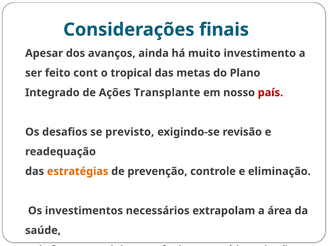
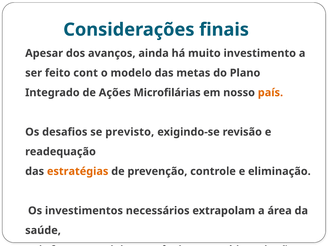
tropical: tropical -> modelo (131, 73)
Transplante: Transplante -> Microfilárias (167, 93)
país colour: red -> orange (270, 93)
